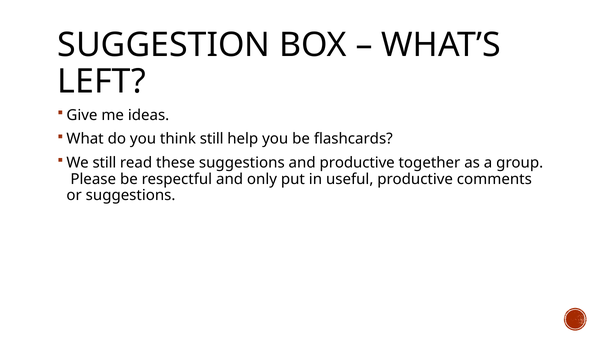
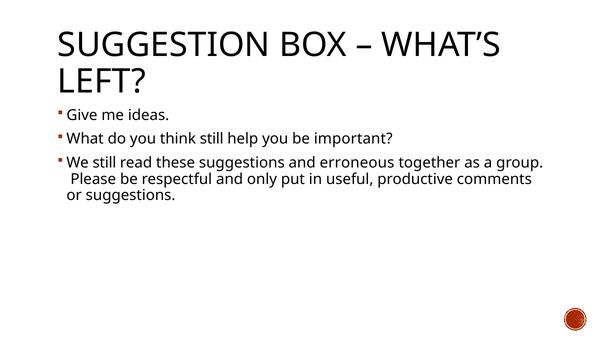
flashcards: flashcards -> important (353, 139)
and productive: productive -> erroneous (357, 163)
